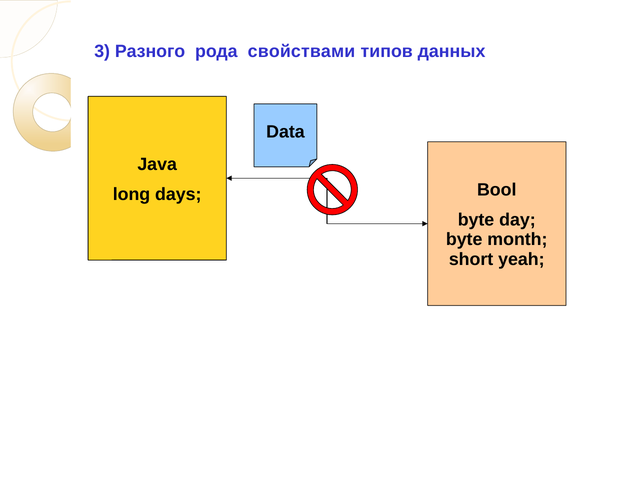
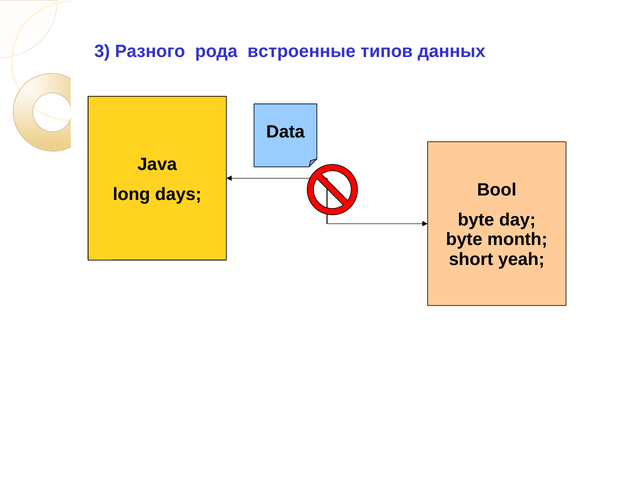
свойствами: свойствами -> встроенные (302, 51)
